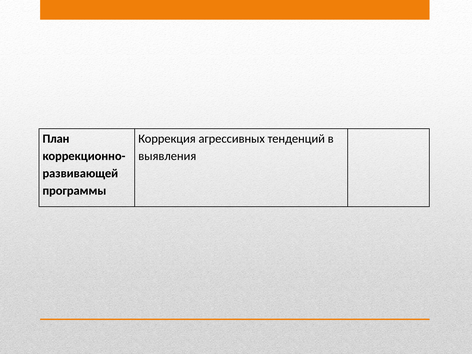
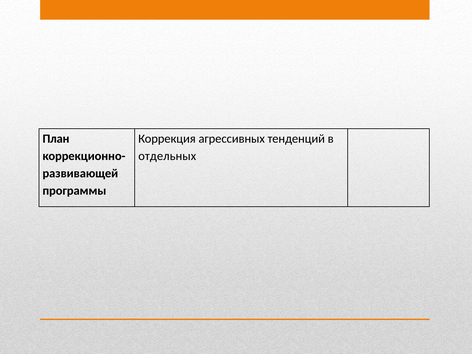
выявления: выявления -> отдельных (167, 156)
